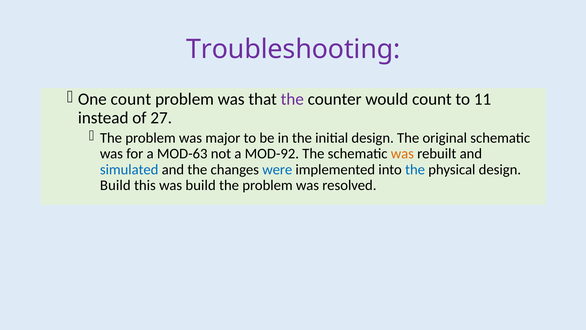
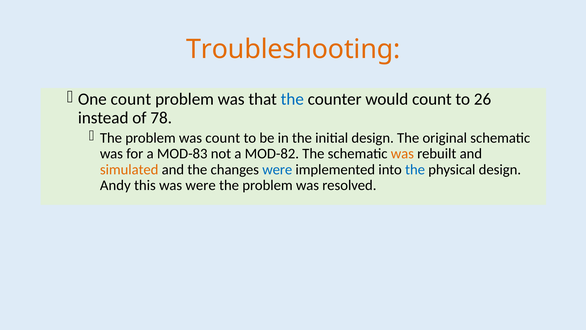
Troubleshooting colour: purple -> orange (293, 49)
the colour: purple -> blue (292, 99)
11: 11 -> 26 (483, 99)
27: 27 -> 78 (161, 118)
was major: major -> count (223, 138)
MOD-63: MOD-63 -> MOD-83 (182, 154)
MOD-92: MOD-92 -> MOD-82 (272, 154)
simulated colour: blue -> orange (129, 169)
Build: Build -> Andy (115, 185)
was build: build -> were (201, 185)
